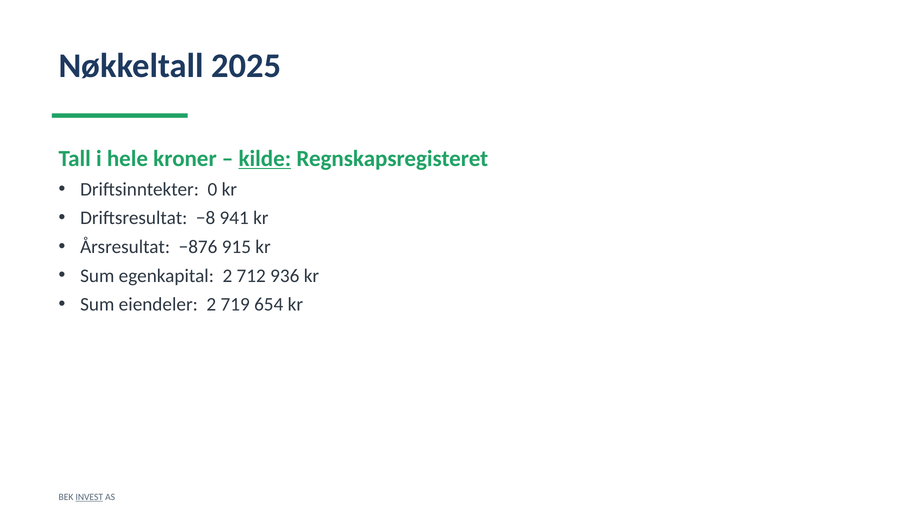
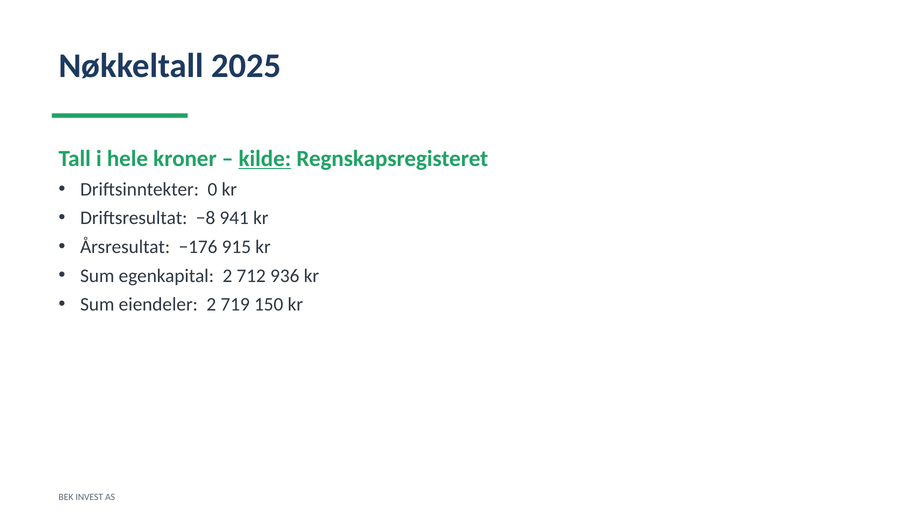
−876: −876 -> −176 (198, 247)
654: 654 -> 150 (269, 305)
INVEST underline: present -> none (89, 497)
